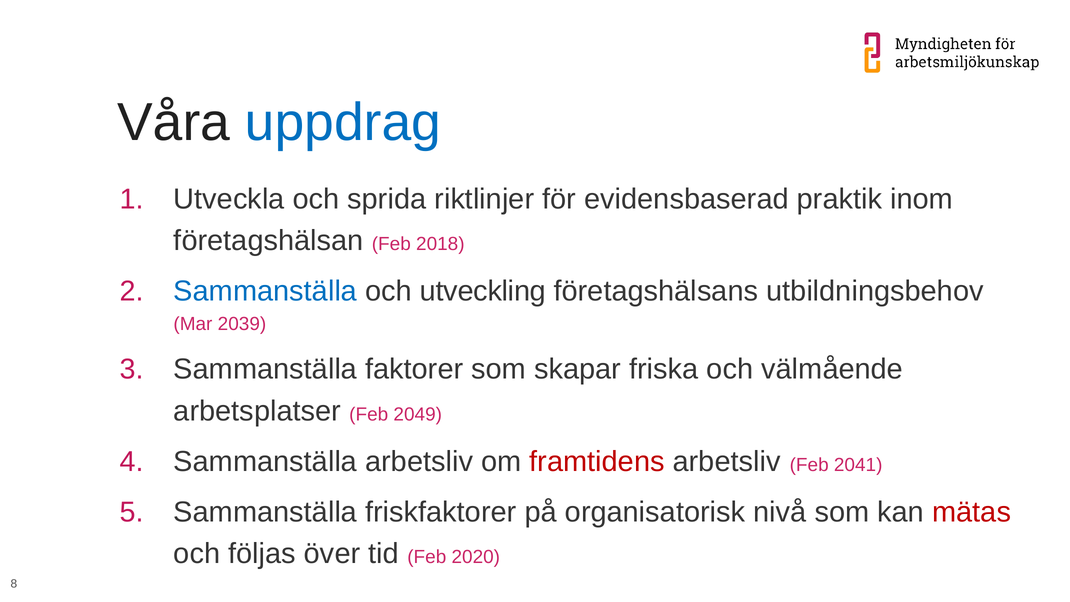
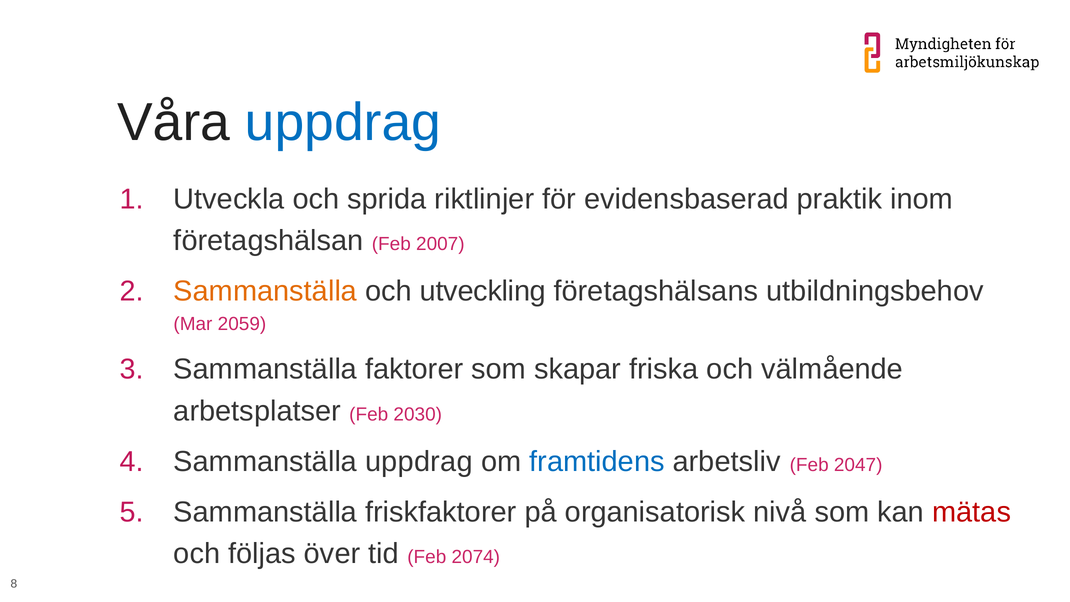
2018: 2018 -> 2007 (440, 244)
Sammanställa colour: blue -> orange (265, 291)
2039: 2039 -> 2059 (242, 324)
2049: 2049 -> 2030 (418, 414)
Sammanställa arbetsliv: arbetsliv -> uppdrag (419, 461)
framtidens colour: red -> blue (597, 461)
2041: 2041 -> 2047 (858, 465)
2020: 2020 -> 2074 (476, 557)
